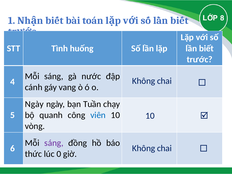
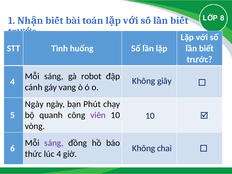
nước: nước -> robot (91, 76)
chai: chai -> giây (164, 81)
Tuần: Tuần -> Phút (92, 104)
viên colour: blue -> purple (98, 115)
lúc 0: 0 -> 4 (59, 154)
